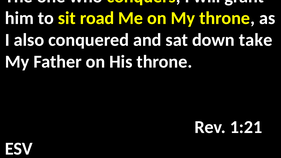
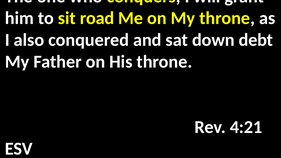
take: take -> debt (256, 40)
1:21: 1:21 -> 4:21 (246, 127)
